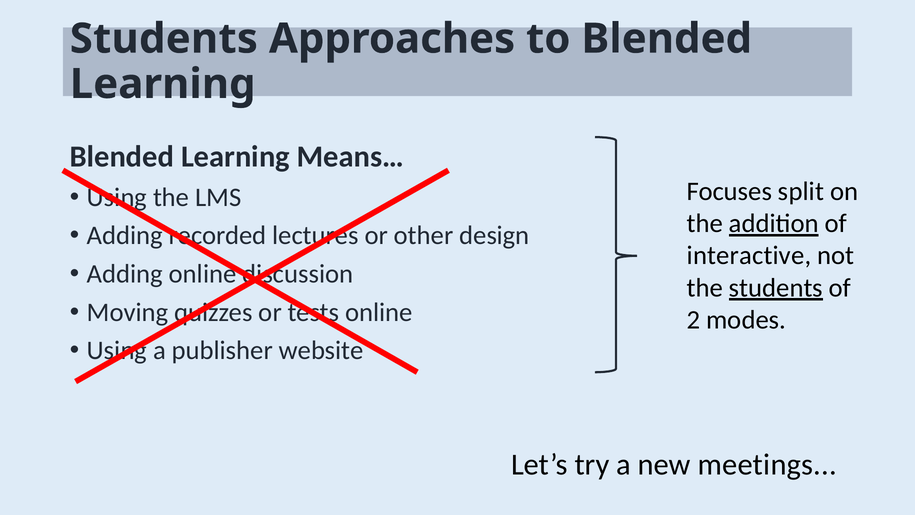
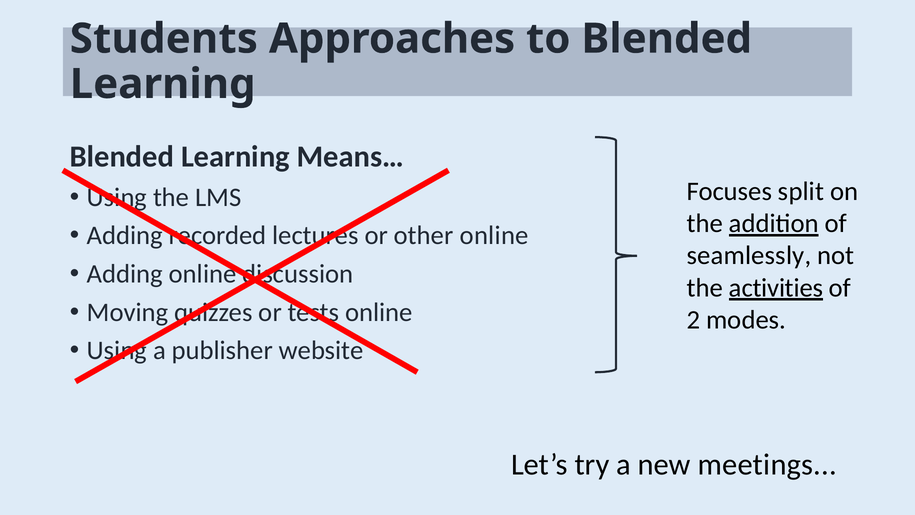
design: design -> online (494, 235)
interactive: interactive -> seamlessly (749, 256)
the students: students -> activities (776, 288)
